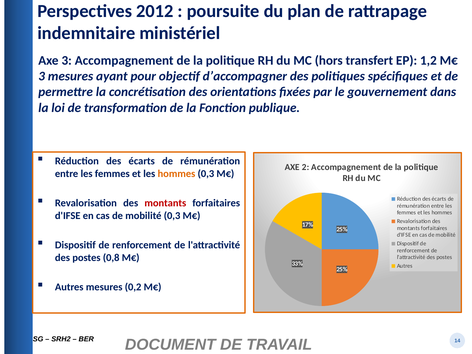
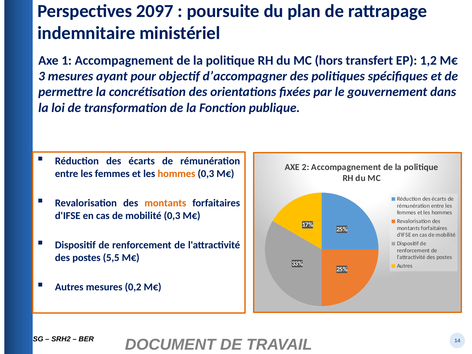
2012: 2012 -> 2097 (155, 11)
Axe 3: 3 -> 1 (67, 60)
montants colour: red -> orange (165, 203)
0,8: 0,8 -> 5,5 (111, 258)
